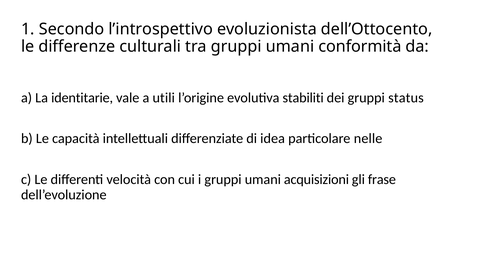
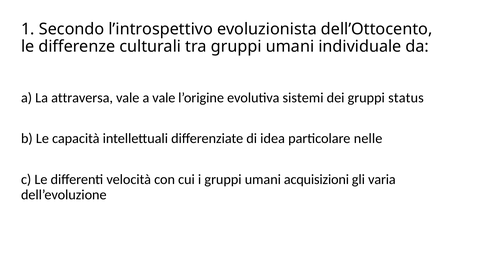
conformità: conformità -> individuale (360, 46)
identitarie: identitarie -> attraversa (82, 97)
a utili: utili -> vale (164, 97)
stabiliti: stabiliti -> sistemi (303, 97)
frase: frase -> varia (382, 179)
